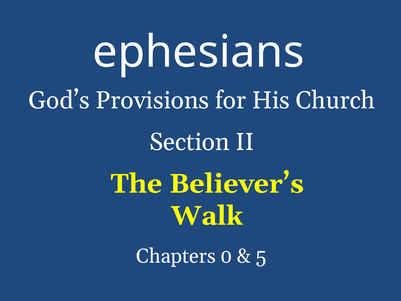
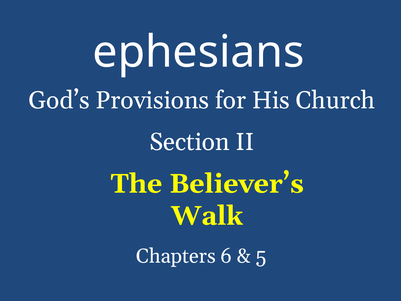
0: 0 -> 6 (226, 256)
